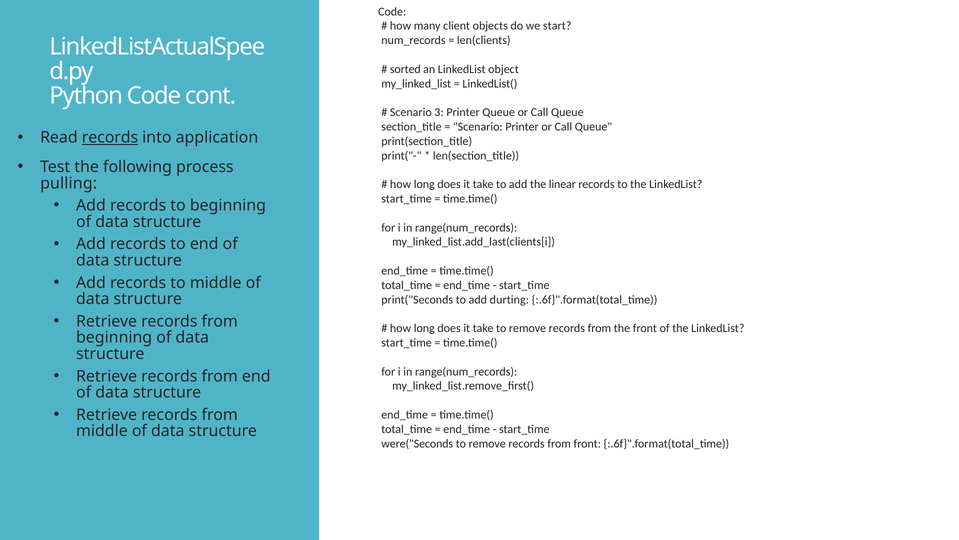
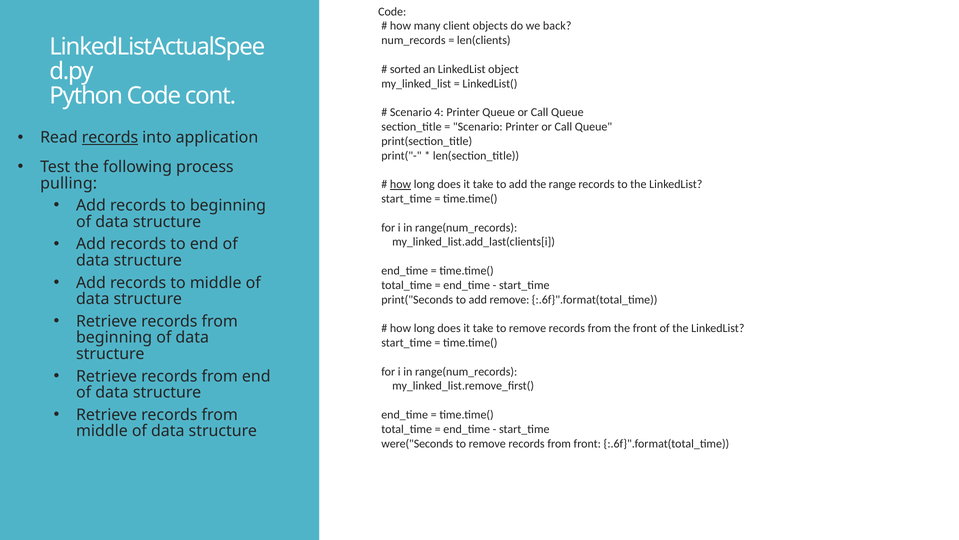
start: start -> back (557, 26)
3: 3 -> 4 (439, 112)
how underline: none -> present (401, 184)
linear: linear -> range (562, 184)
add durting: durting -> remove (509, 299)
